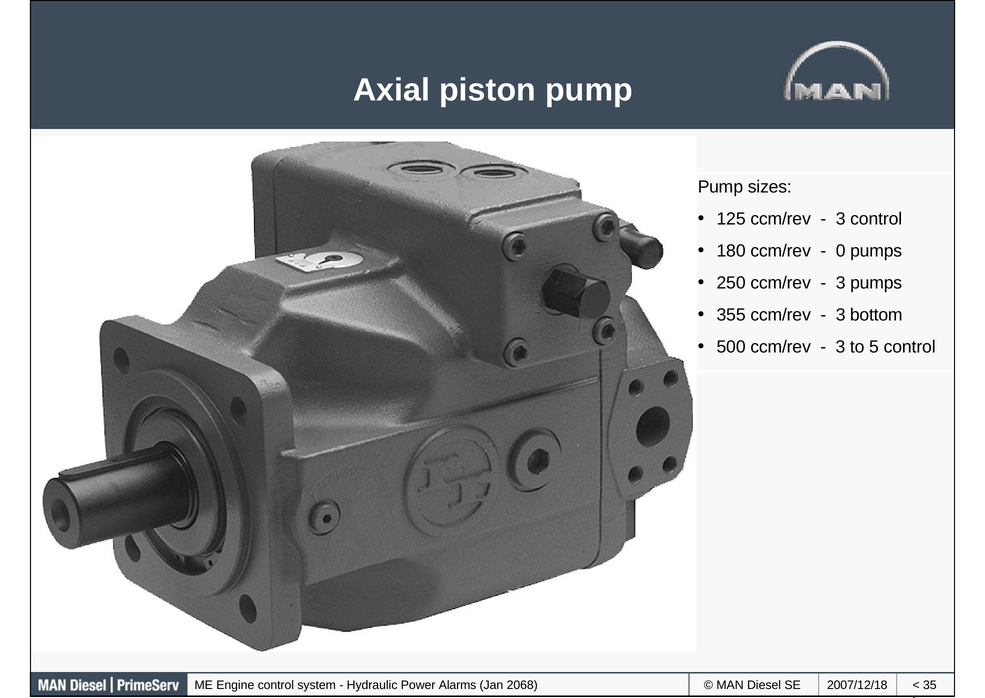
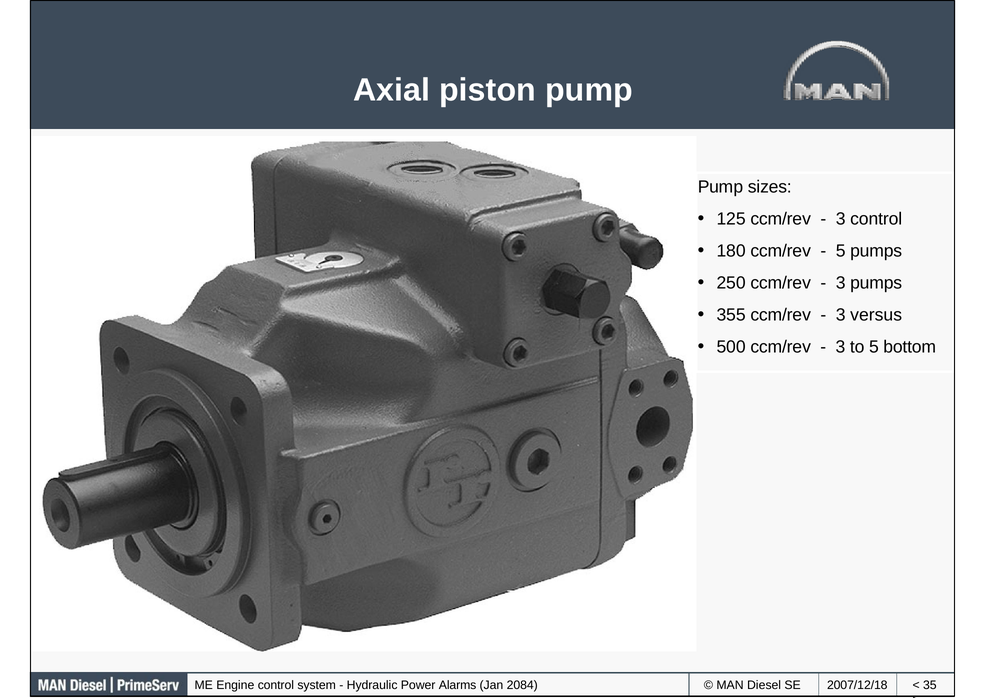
0: 0 -> 5 (841, 251)
bottom: bottom -> versus (876, 315)
5 control: control -> bottom (910, 347)
2068: 2068 -> 2084 (522, 685)
